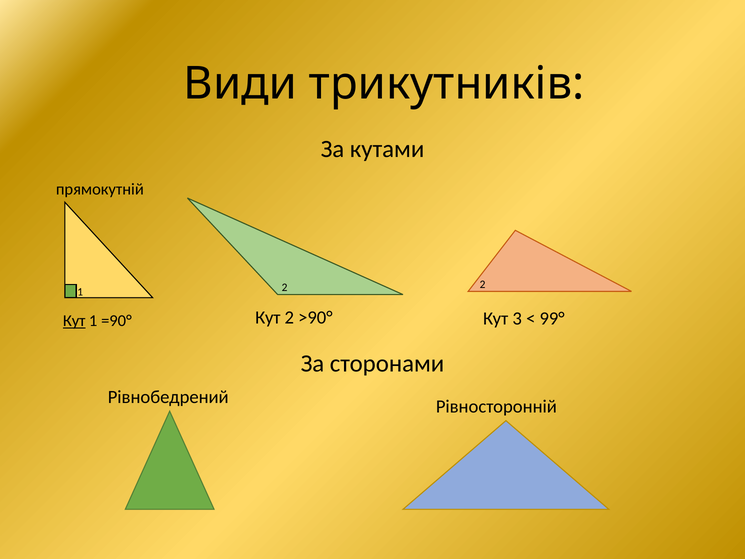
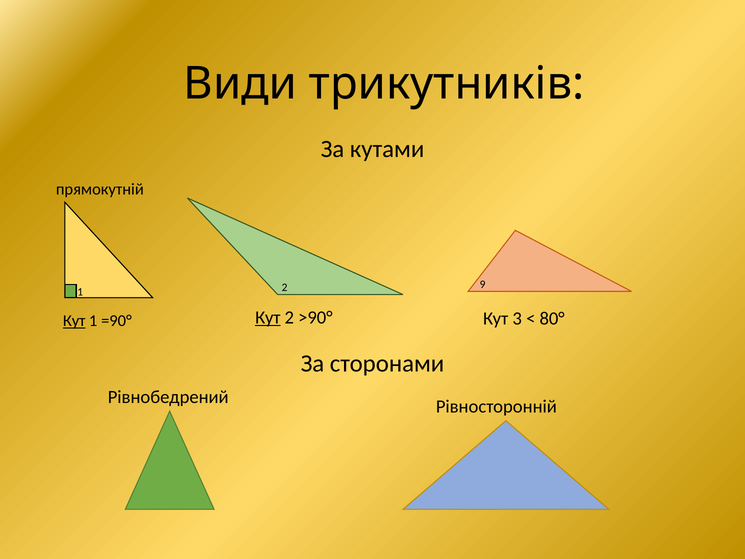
2 2: 2 -> 9 (483, 284)
Кут underline: none -> present (268, 317)
99°: 99° -> 80° (552, 318)
